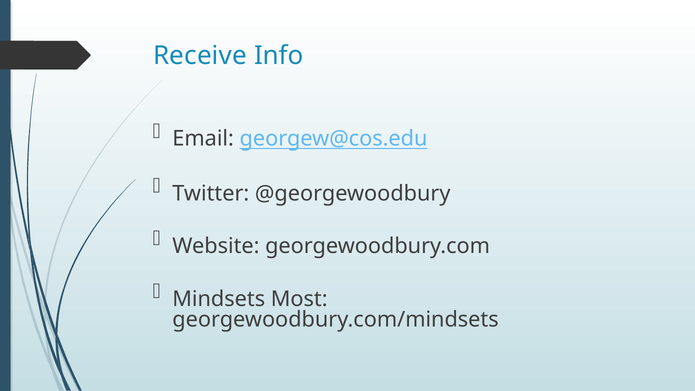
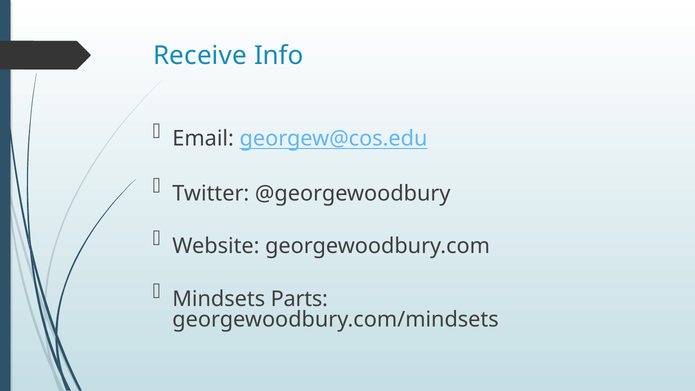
Most: Most -> Parts (299, 299)
